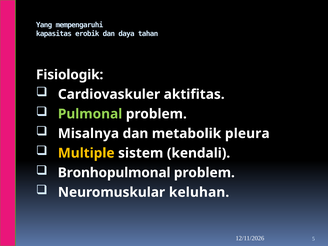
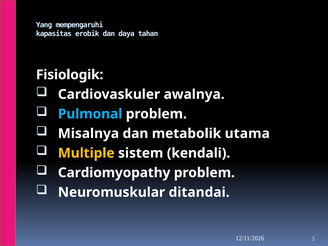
aktifitas: aktifitas -> awalnya (194, 94)
Pulmonal colour: light green -> light blue (90, 114)
pleura: pleura -> utama (247, 134)
Bronhopulmonal: Bronhopulmonal -> Cardiomyopathy (114, 173)
keluhan: keluhan -> ditandai (199, 192)
